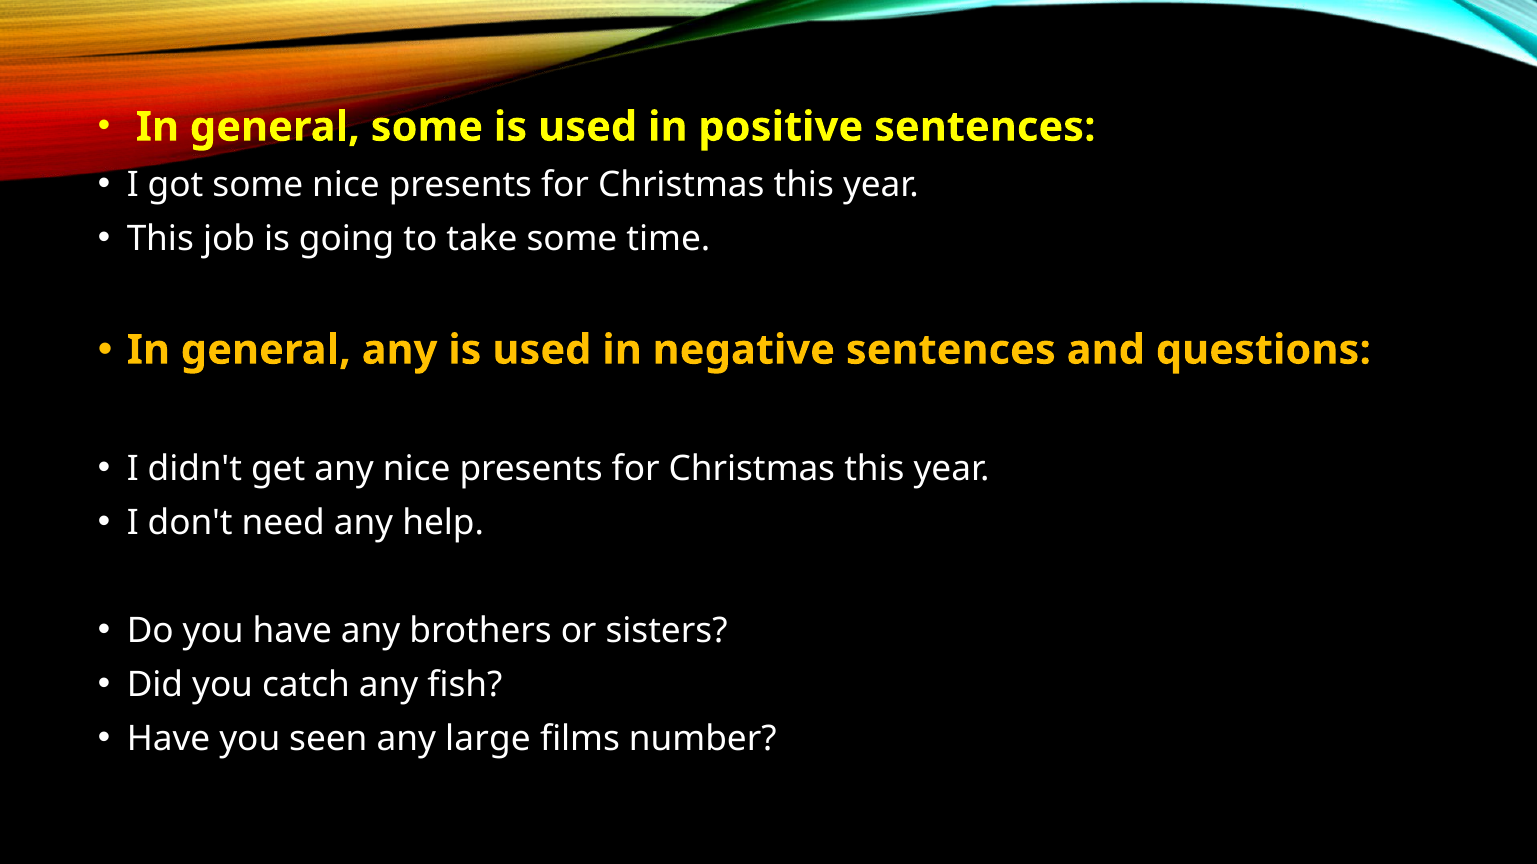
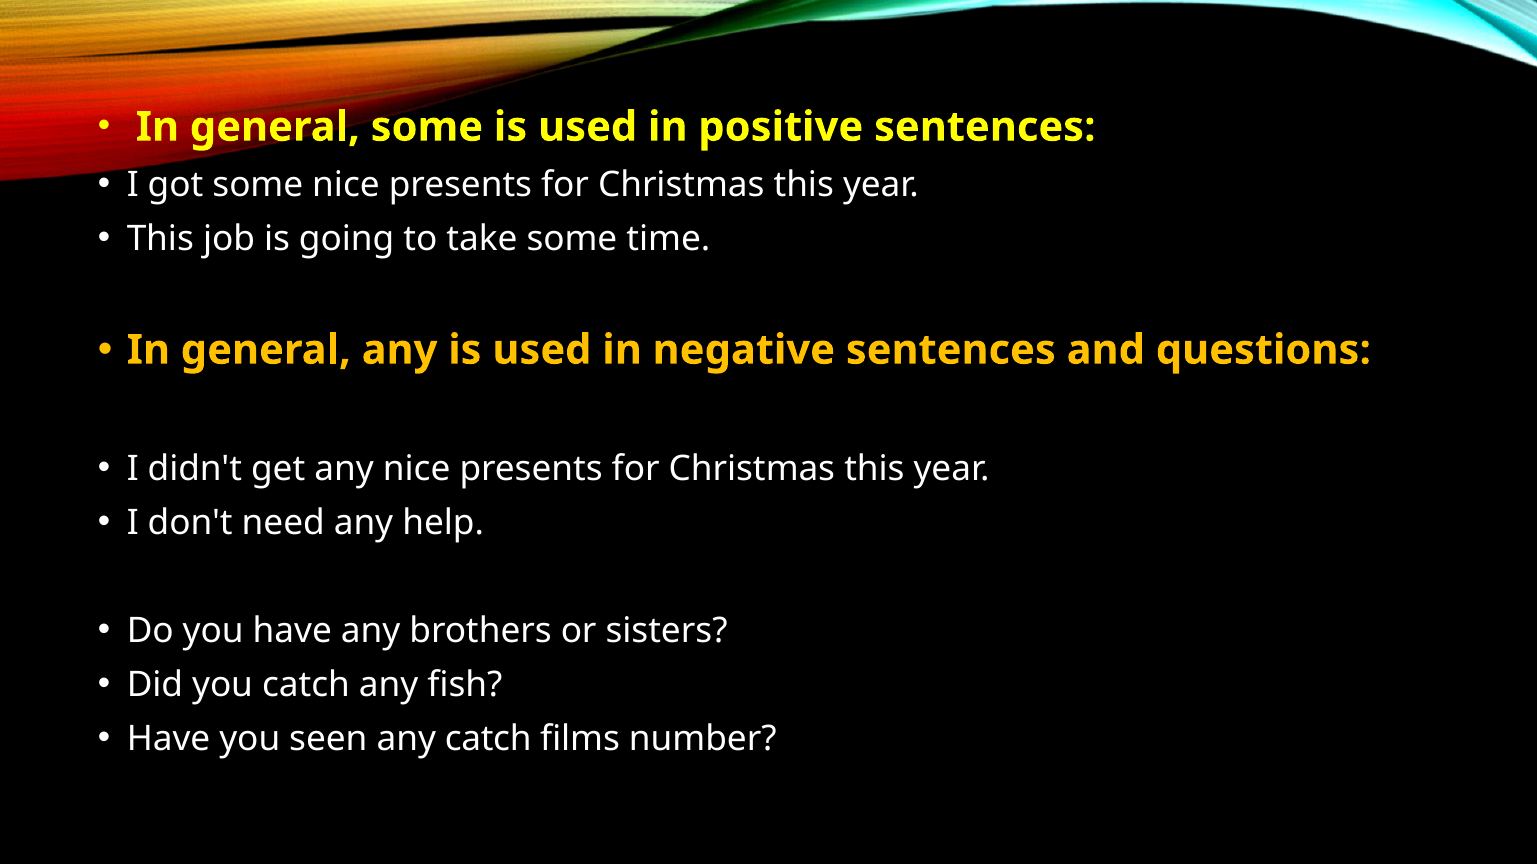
any large: large -> catch (488, 739)
